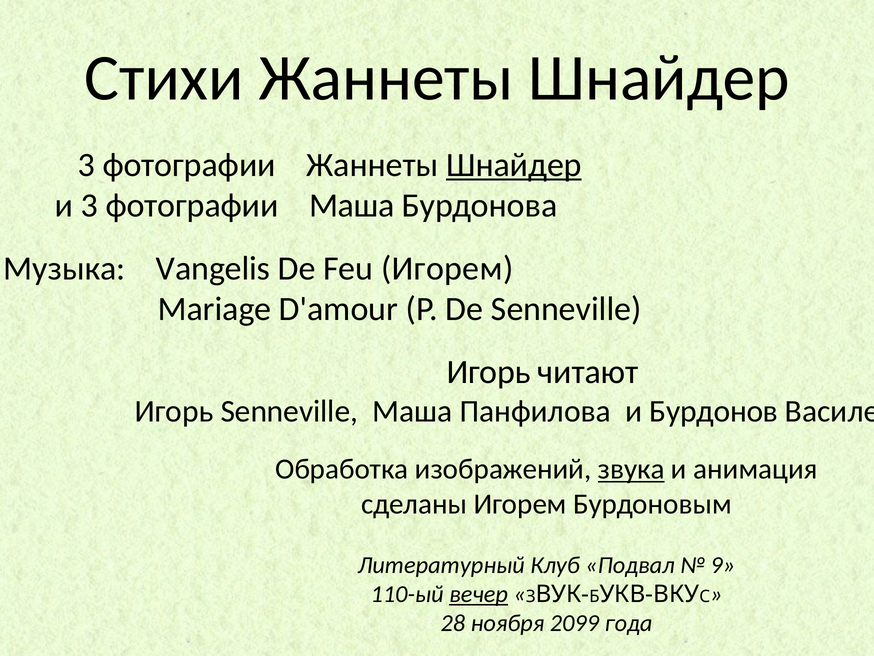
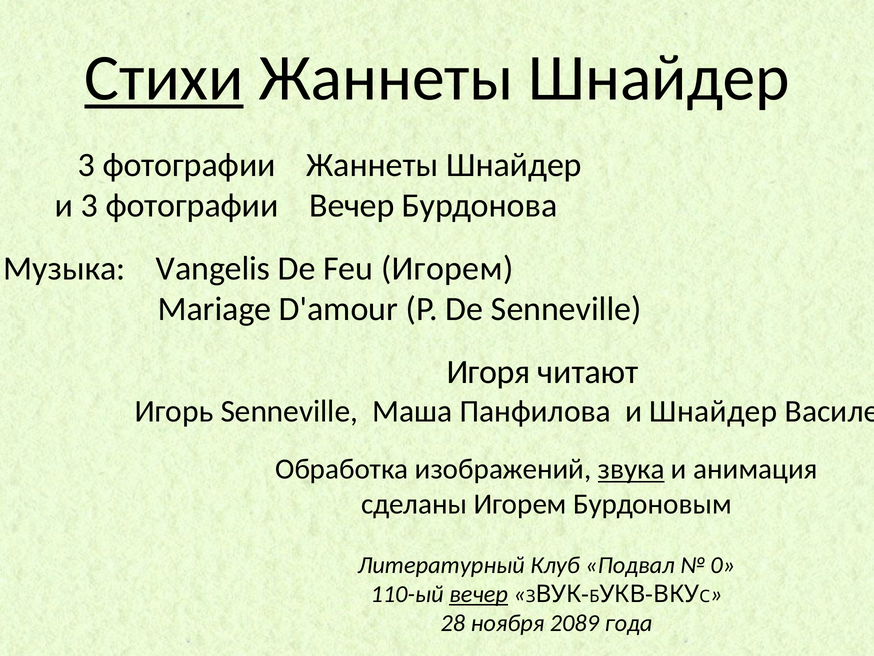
Стихи underline: none -> present (164, 78)
Шнайдер underline: present -> none (514, 165)
фотографии Маша: Маша -> Вечер (352, 205)
Игорь: Игорь -> Игоря (489, 372)
и Бурдонов: Бурдонов -> Шнайдер (713, 411)
9: 9 -> 0 (723, 565)
2099: 2099 -> 2089 (574, 623)
